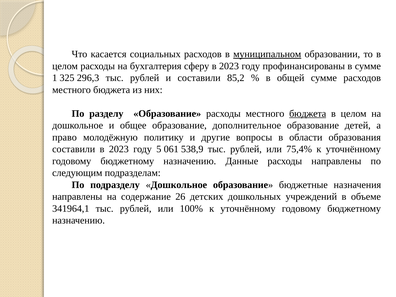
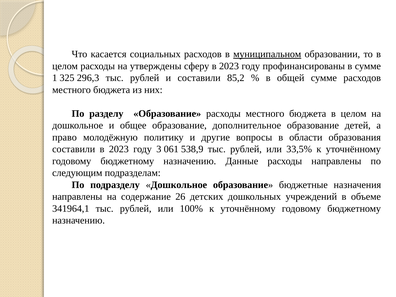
бухгалтерия: бухгалтерия -> утверждены (156, 66)
бюджета underline: present -> none (308, 114)
5: 5 -> 3 (159, 149)
75,4%: 75,4% -> 33,5% (299, 149)
